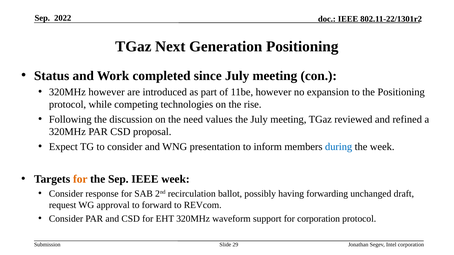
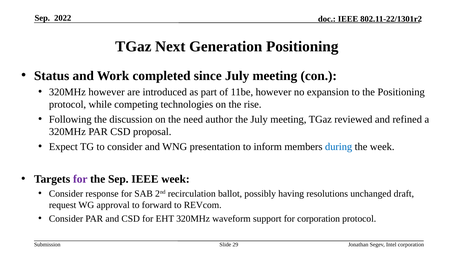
values: values -> author (219, 119)
for colour: orange -> purple (80, 179)
forwarding: forwarding -> resolutions (327, 194)
